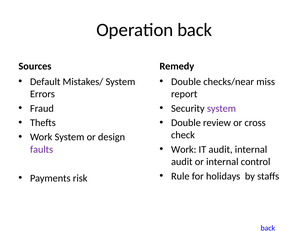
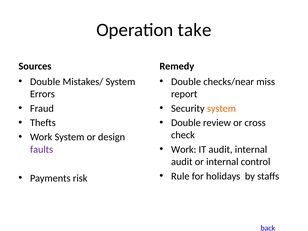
Operation back: back -> take (194, 30)
Default: Default -> Double (45, 82)
system colour: purple -> orange (221, 108)
